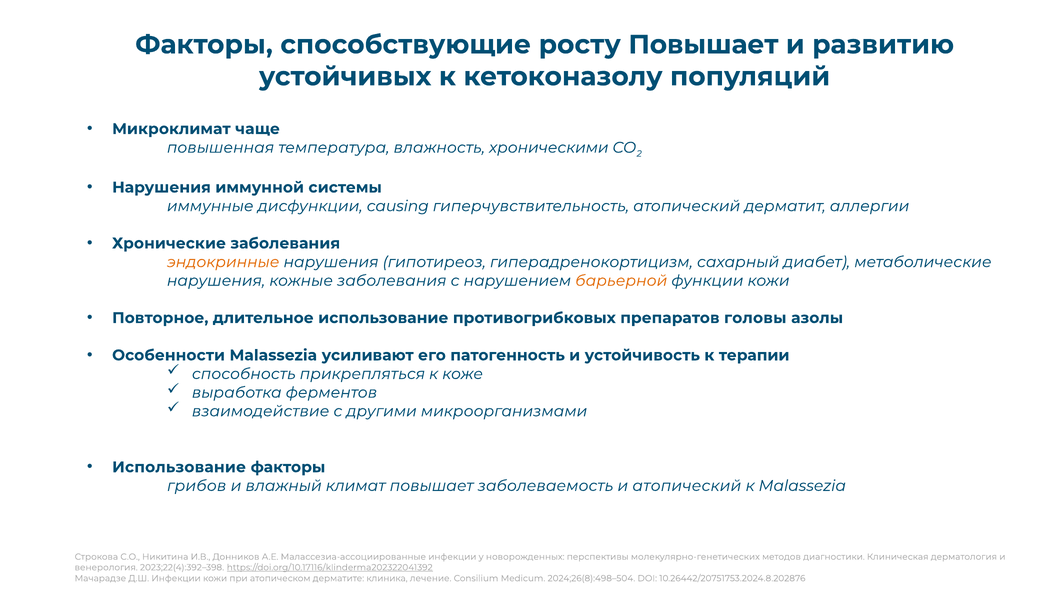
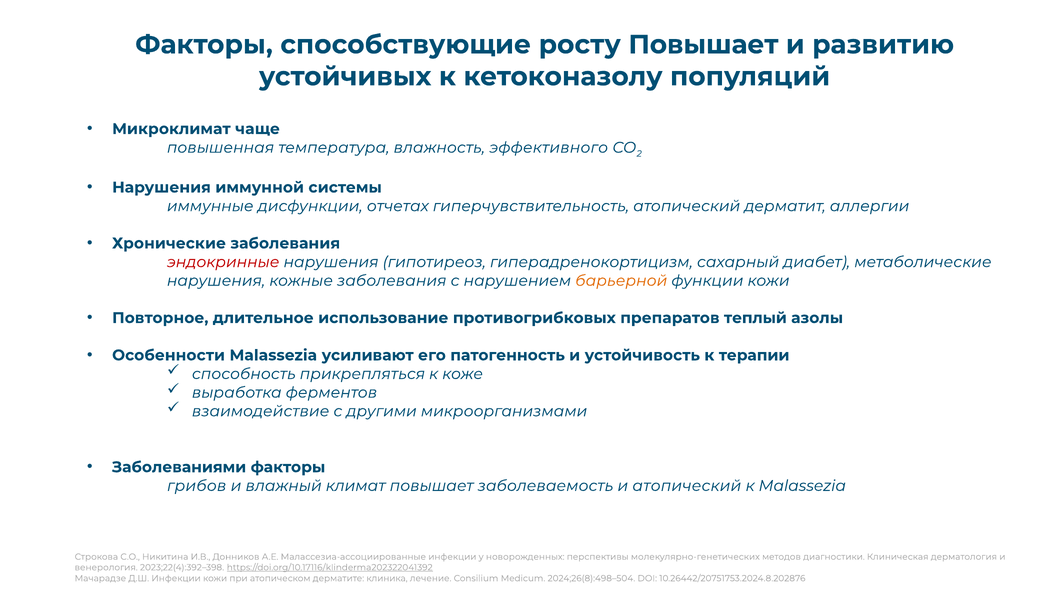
хроническими: хроническими -> эффективного (549, 147)
causing: causing -> отчетах (398, 206)
эндокринные colour: orange -> red (223, 262)
головы: головы -> теплый (755, 318)
Использование: Использование -> Заболеваниями (179, 467)
